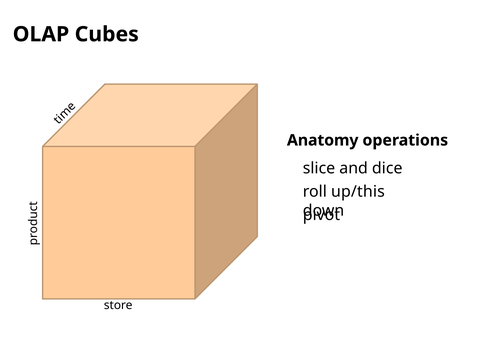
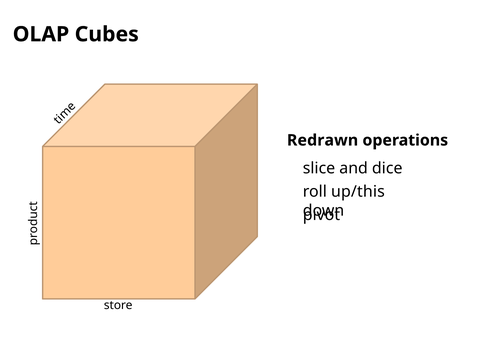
Anatomy: Anatomy -> Redrawn (323, 140)
